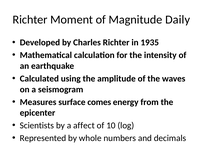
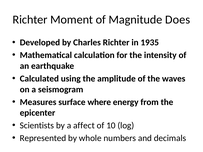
Daily: Daily -> Does (178, 20)
comes: comes -> where (99, 102)
